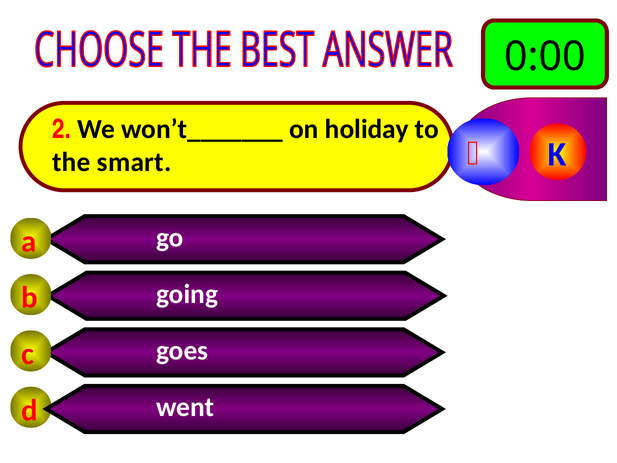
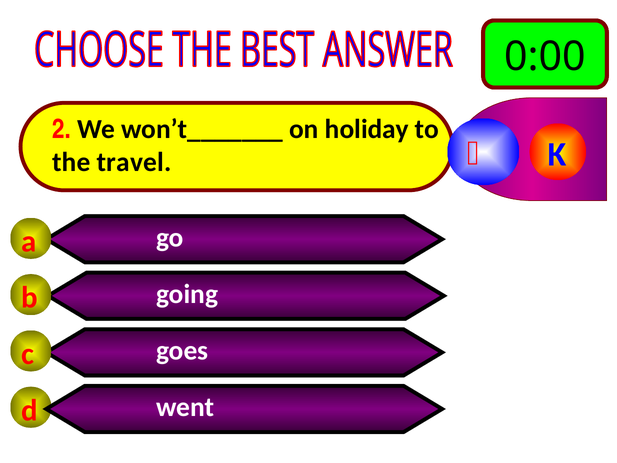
smart: smart -> travel (134, 162)
